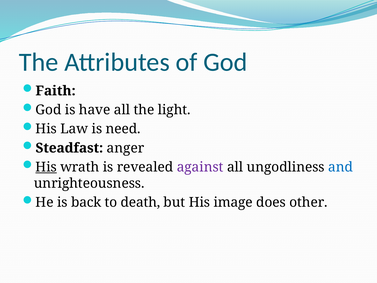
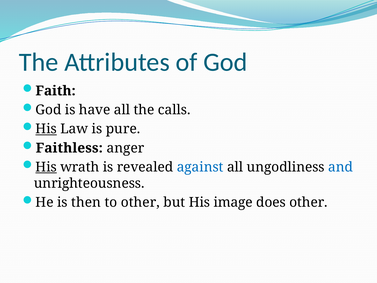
light: light -> calls (174, 110)
His underline: none -> present (46, 129)
need: need -> pure (123, 129)
Steadfast: Steadfast -> Faithless (69, 148)
against colour: purple -> blue (200, 167)
back: back -> then (86, 202)
to death: death -> other (140, 202)
